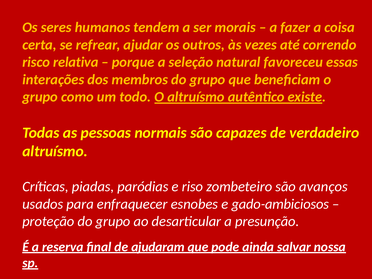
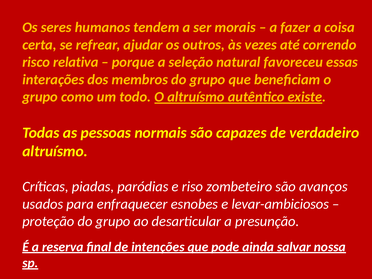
gado-ambiciosos: gado-ambiciosos -> levar-ambiciosos (280, 204)
ajudaram: ajudaram -> intenções (158, 247)
